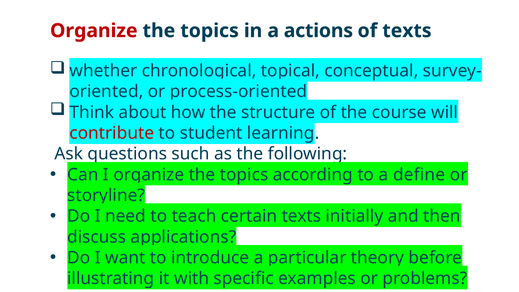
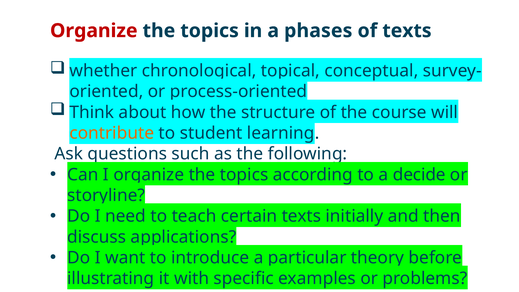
actions: actions -> phases (318, 31)
contribute colour: red -> orange (112, 133)
define: define -> decide (419, 175)
